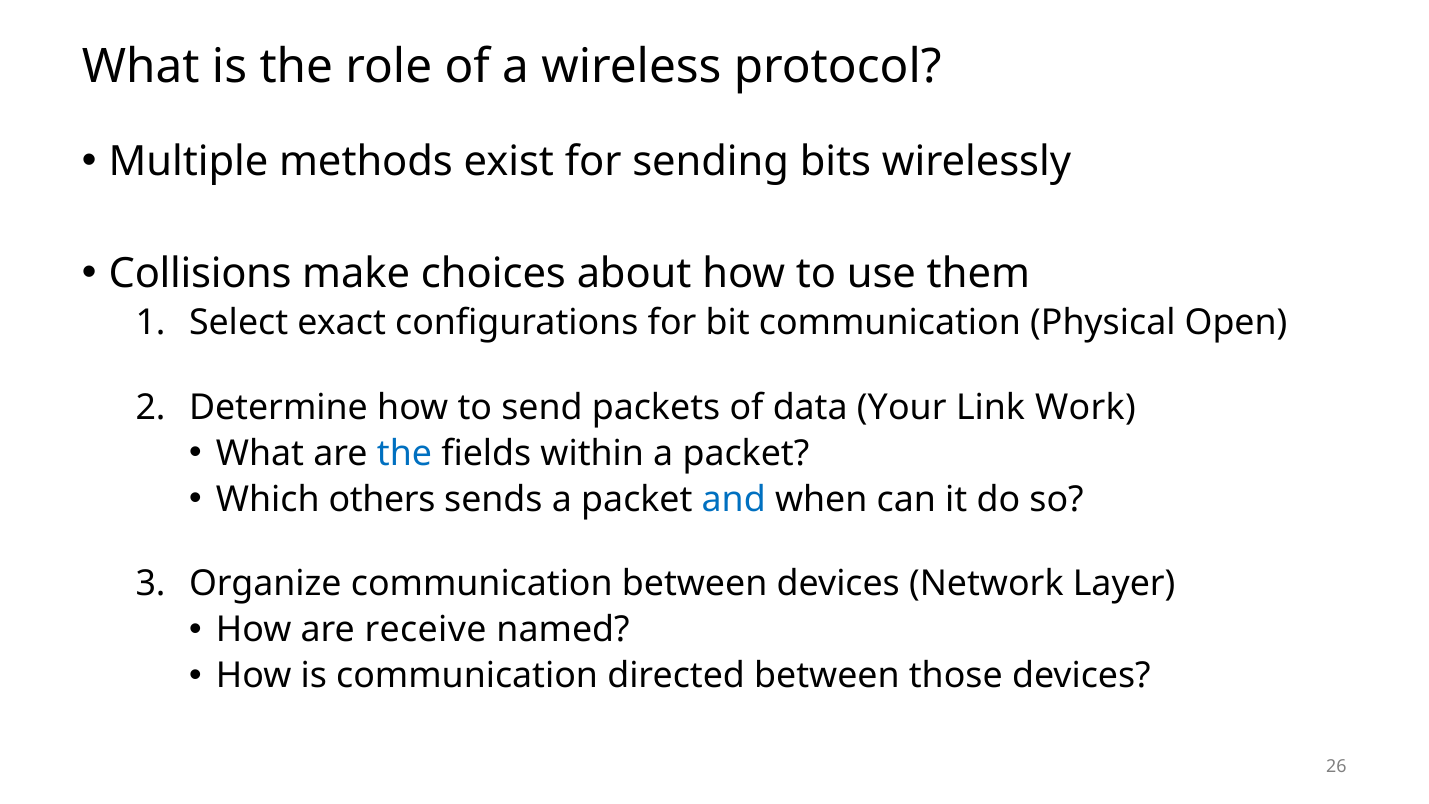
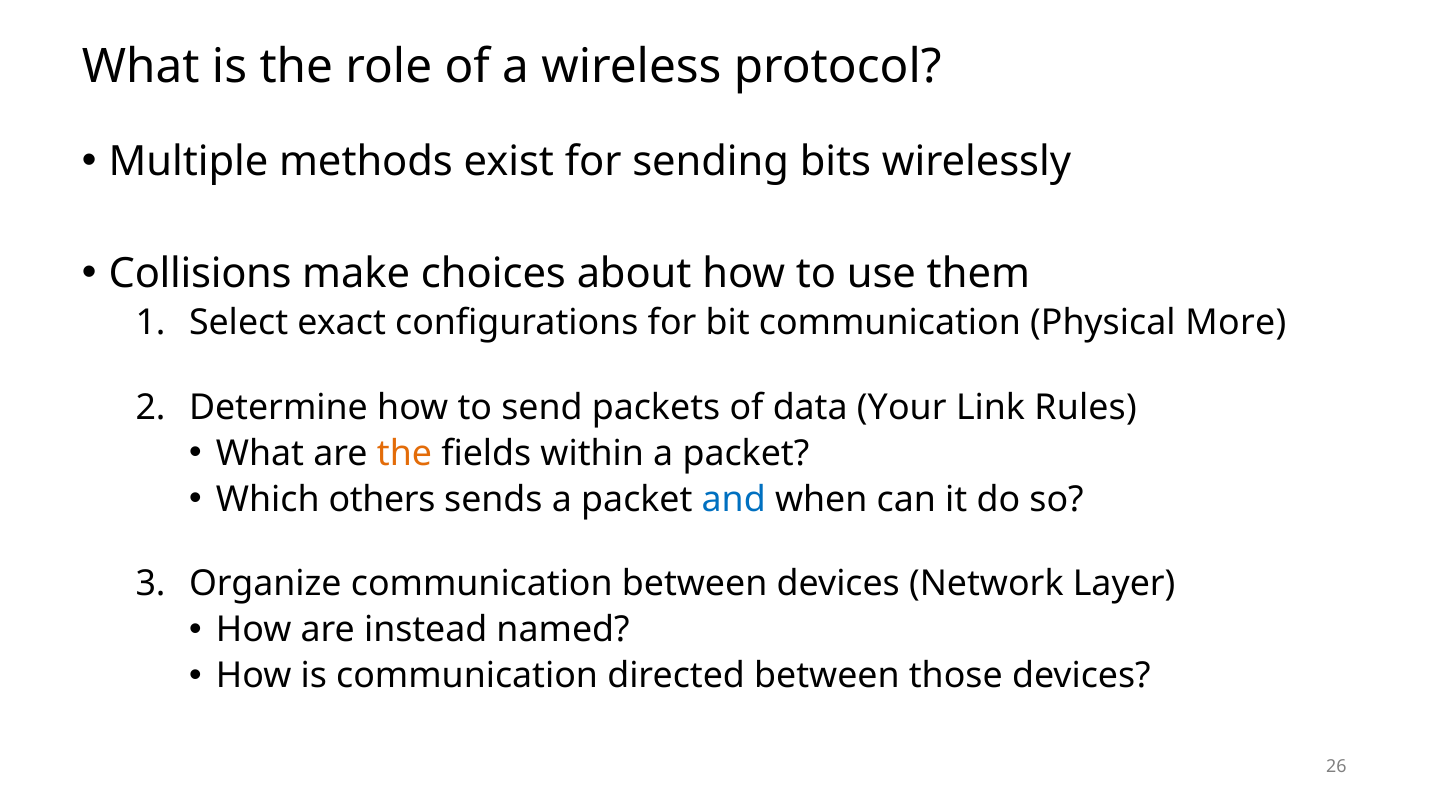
Open: Open -> More (1236, 323)
Work: Work -> Rules (1086, 407)
the colour: blue -> orange (404, 453)
receive: receive -> instead (426, 630)
